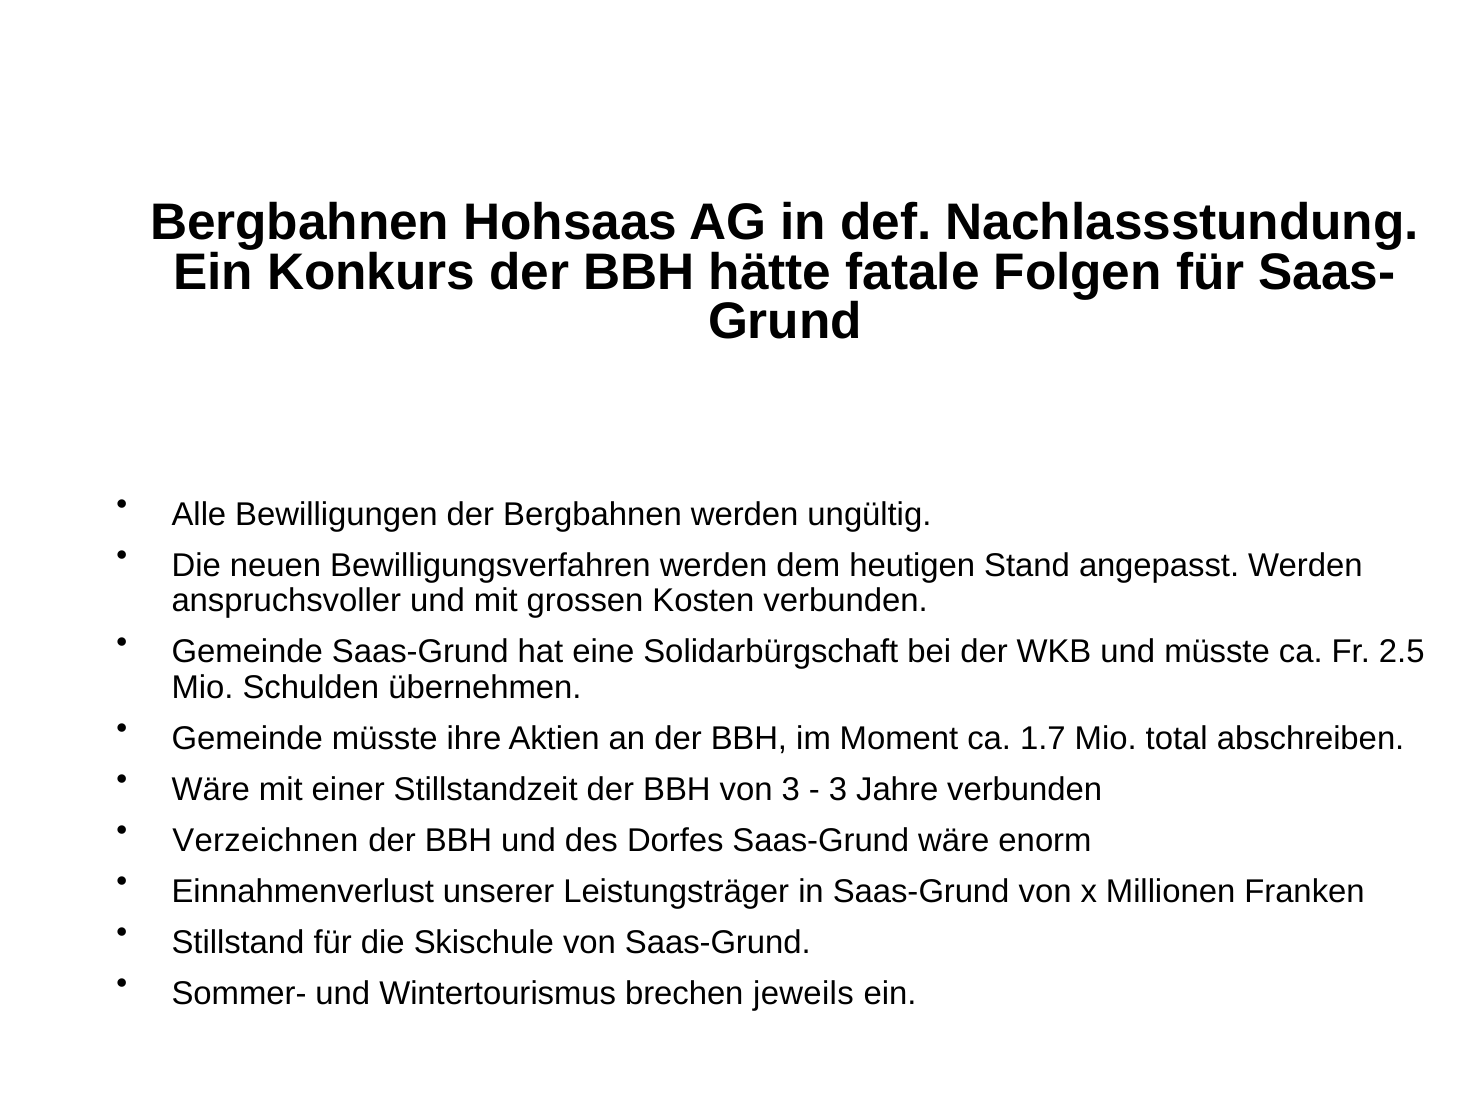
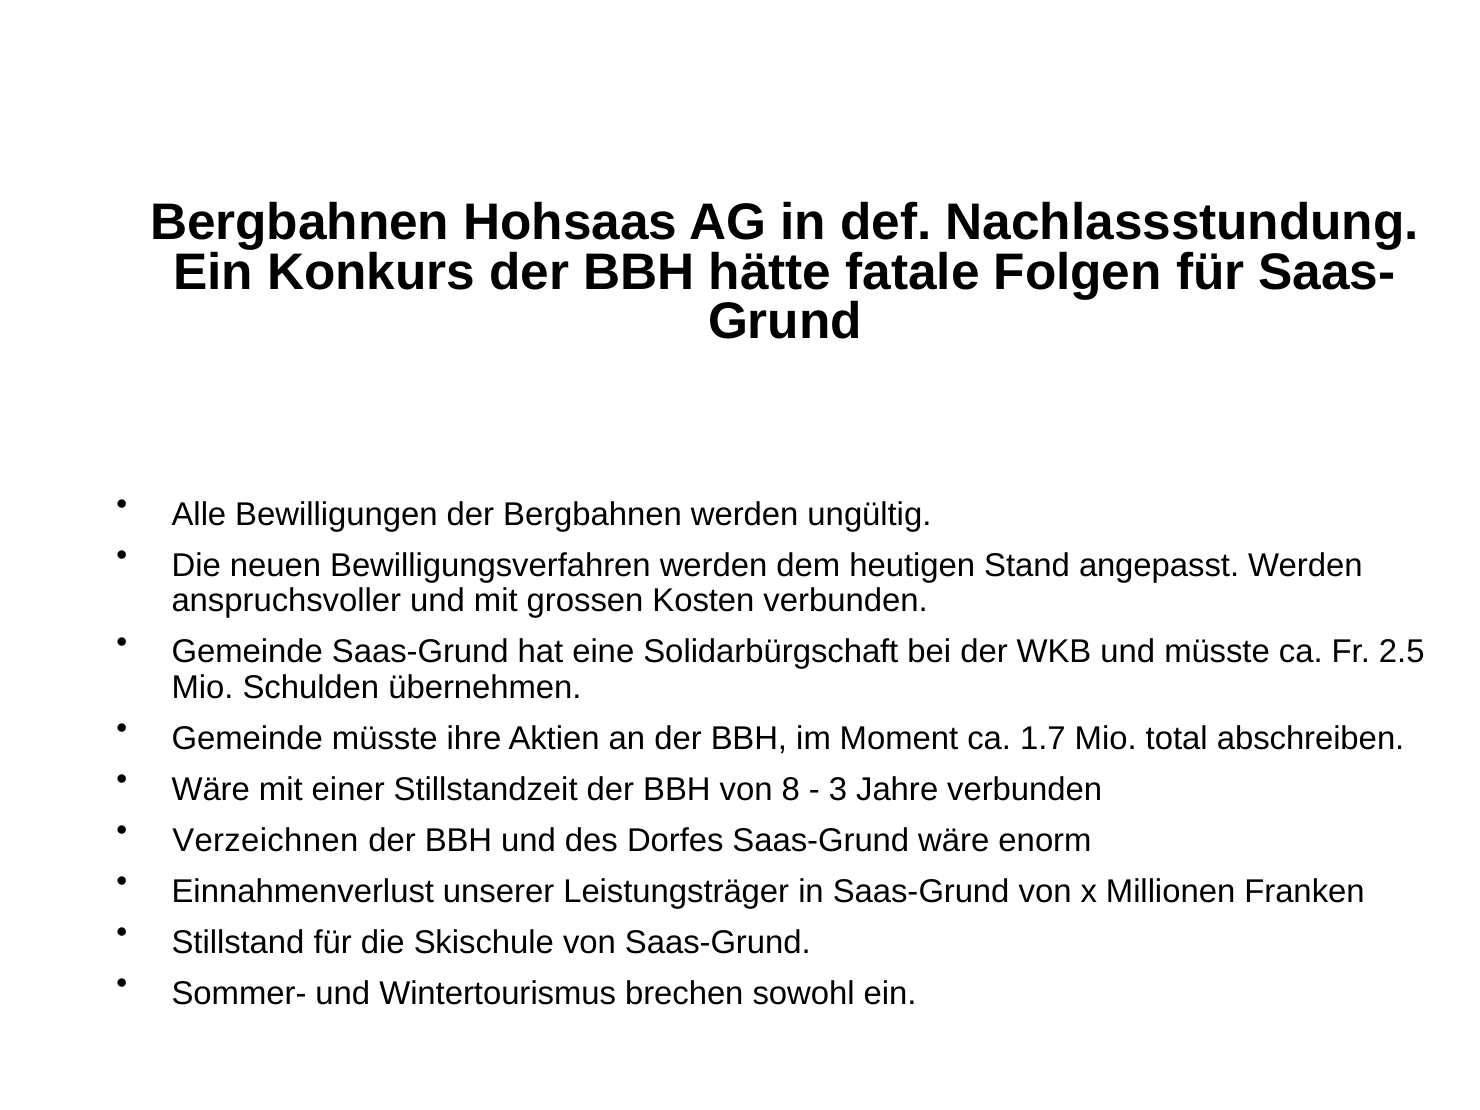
von 3: 3 -> 8 (791, 789)
jeweils: jeweils -> sowohl (804, 993)
